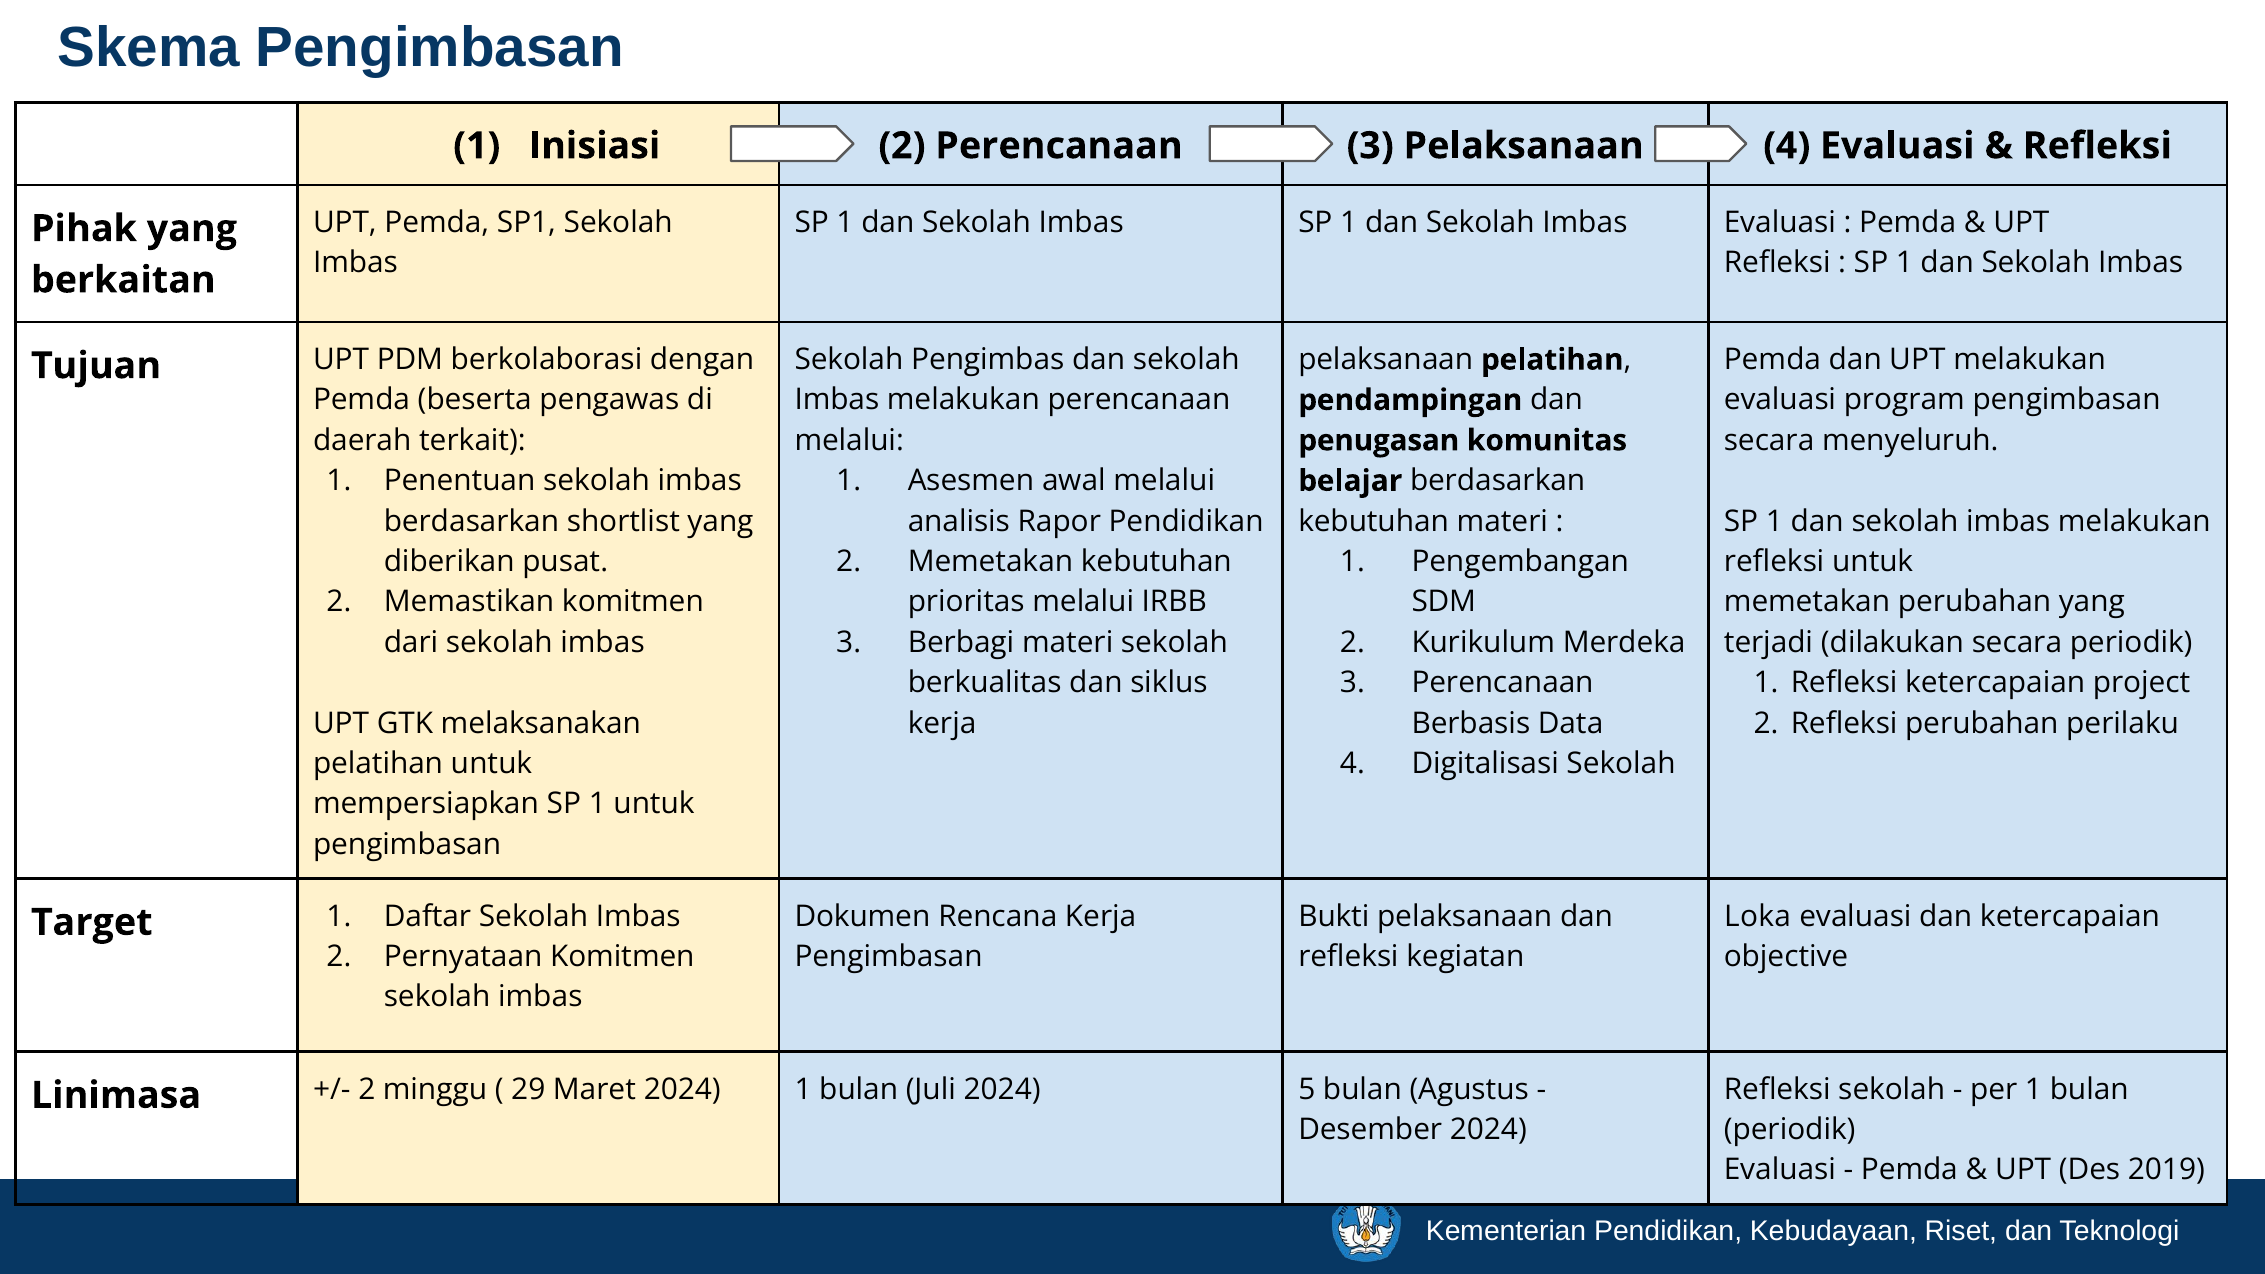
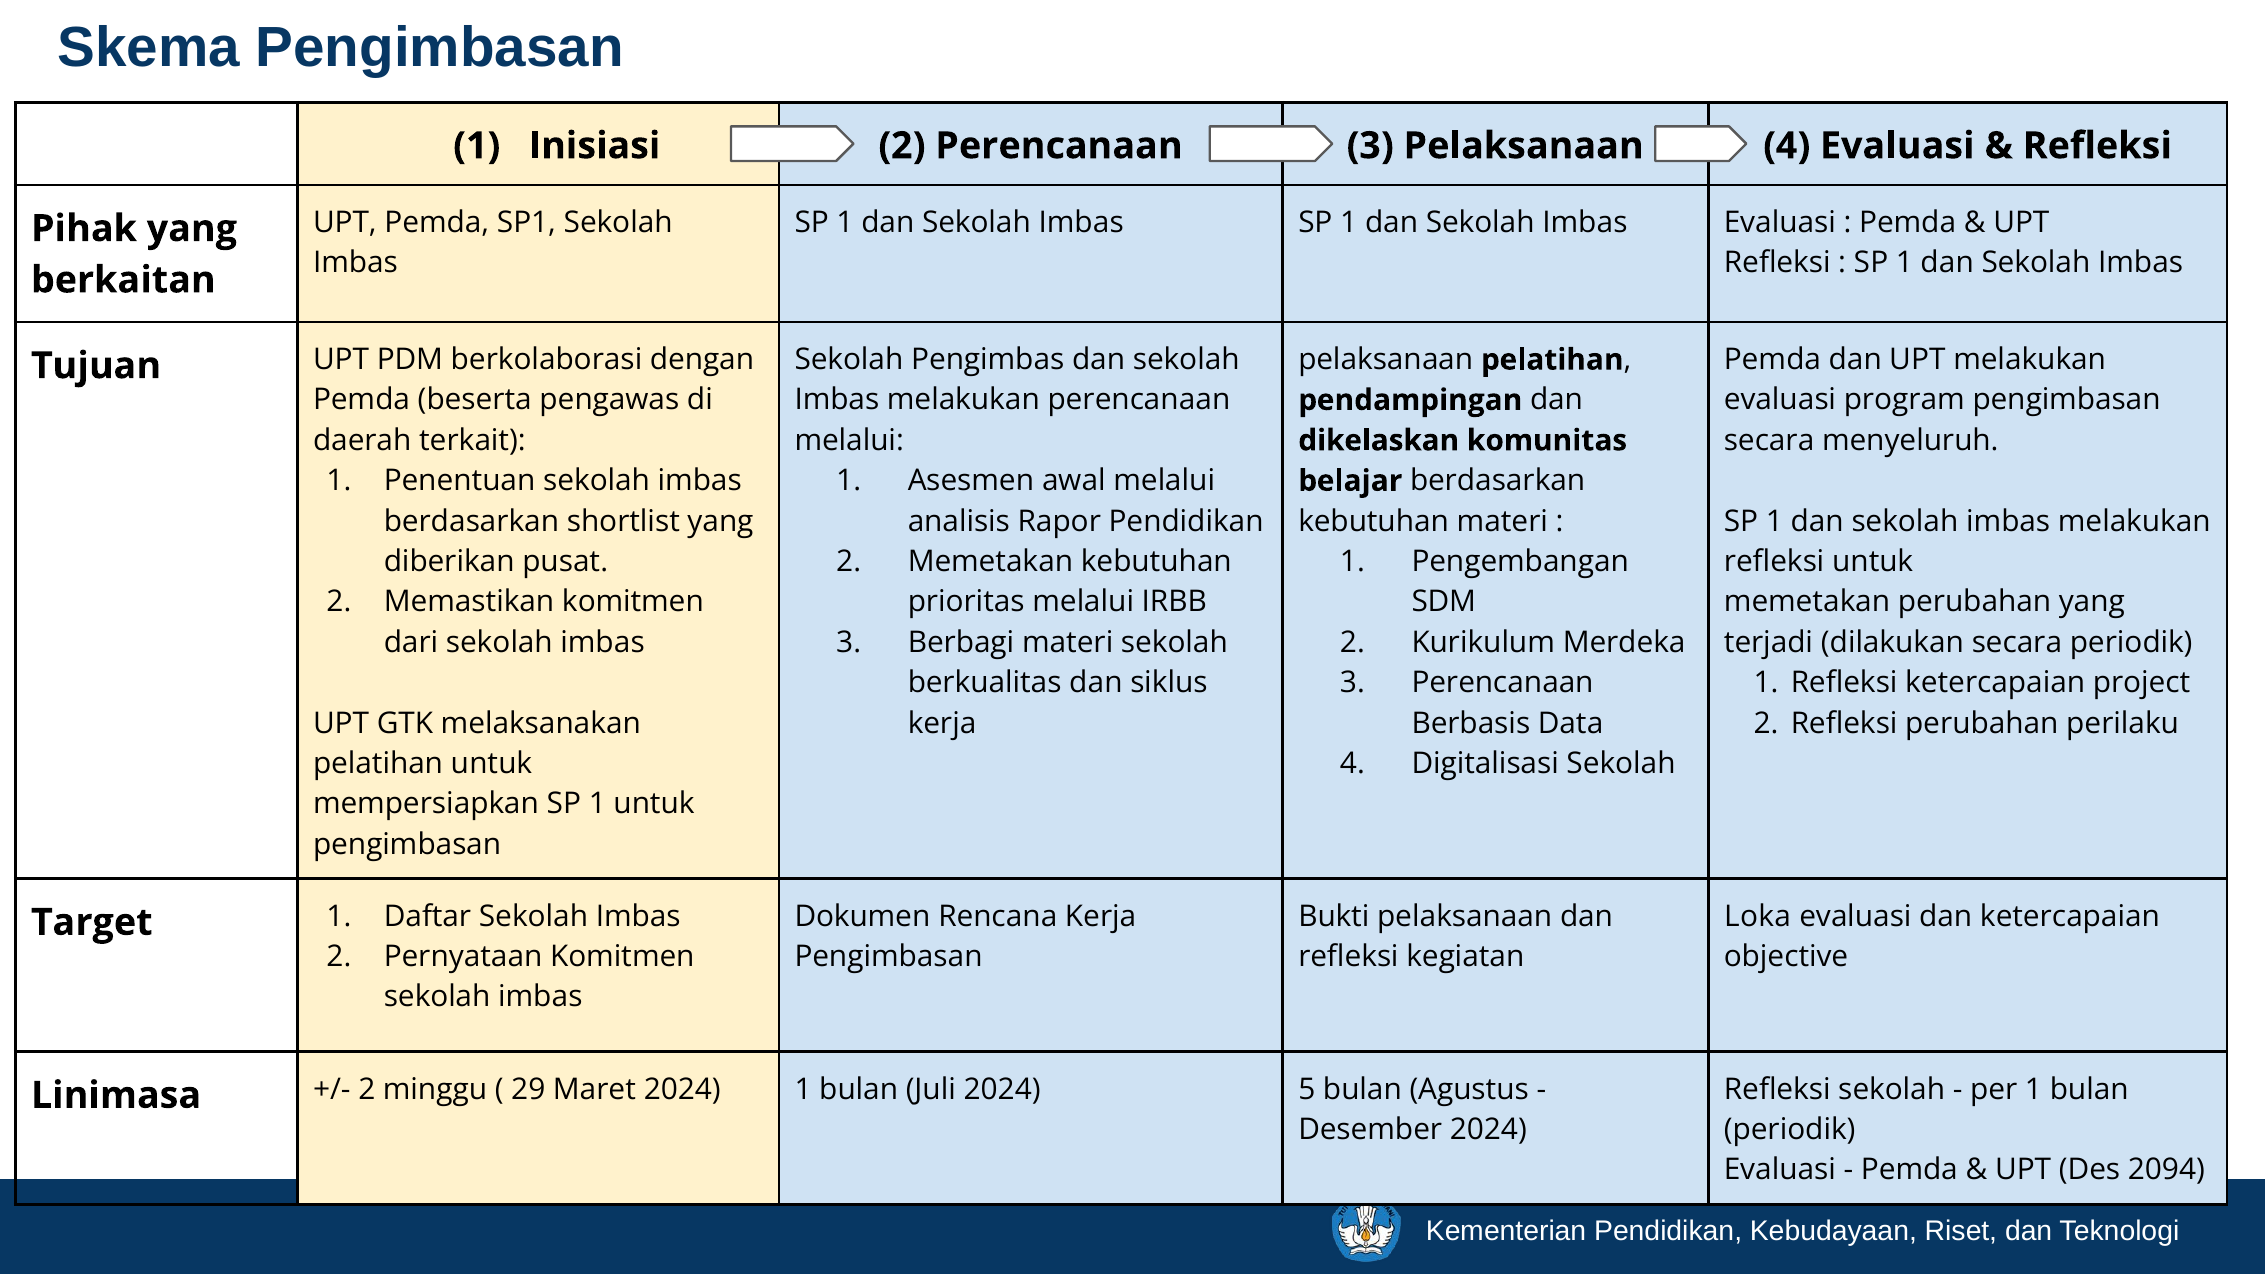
penugasan: penugasan -> dikelaskan (1379, 441)
2019: 2019 -> 2094 (2166, 1170)
